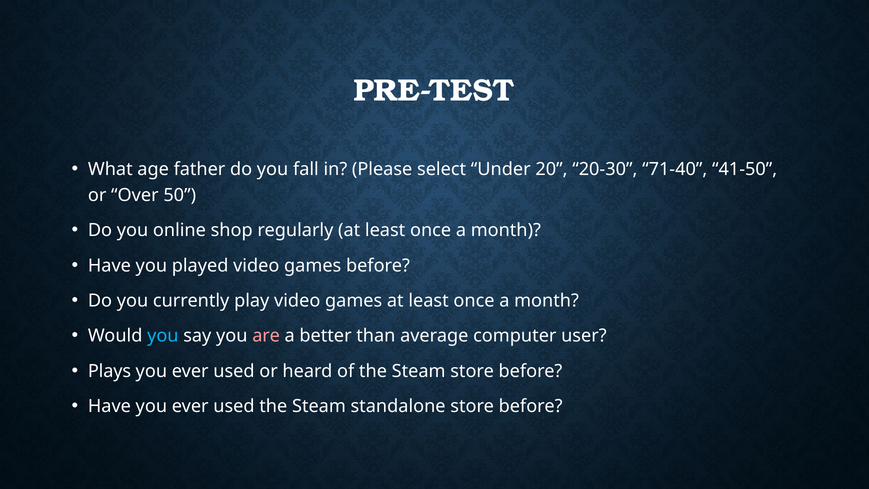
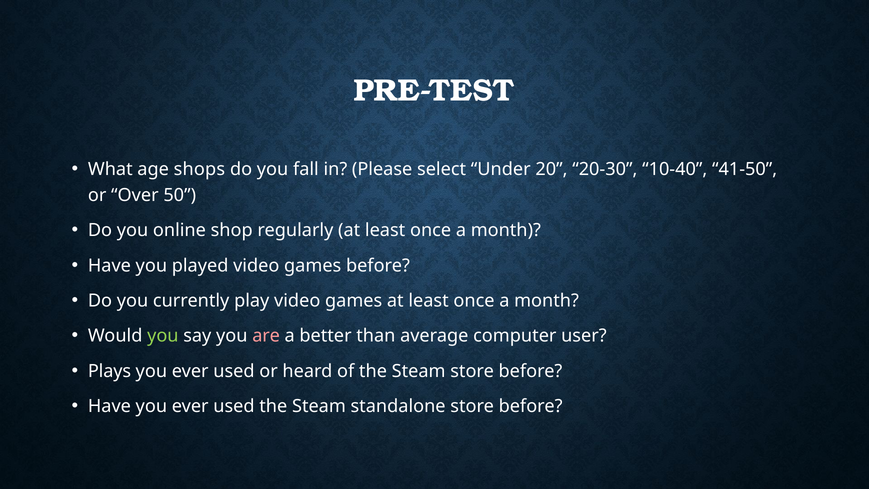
father: father -> shops (199, 169)
71-40: 71-40 -> 10-40 (675, 169)
you colour: light blue -> light green (163, 336)
